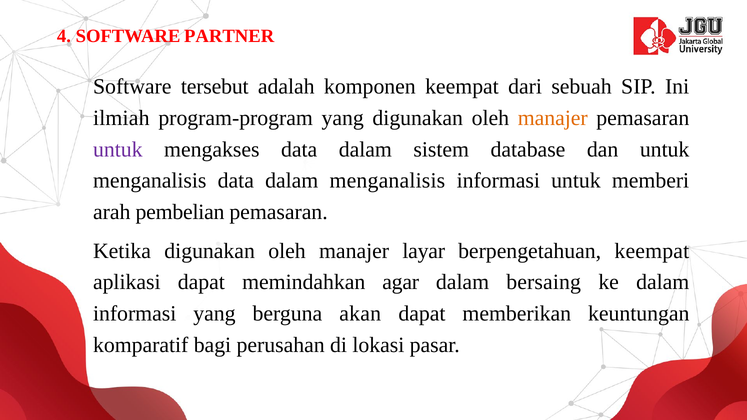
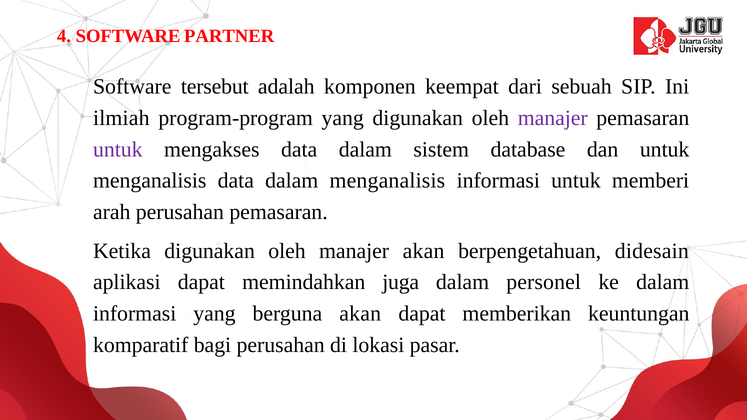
manajer colour: orange -> purple (553, 118)
arah pembelian: pembelian -> perusahan (180, 212)
manajer layar: layar -> akan (424, 251)
berpengetahuan keempat: keempat -> didesain (652, 251)
agar: agar -> juga (401, 282)
bersaing: bersaing -> personel (544, 282)
